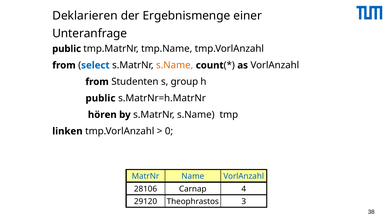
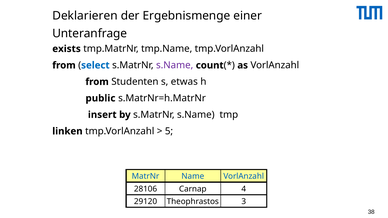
public: public -> exists (67, 49)
s.Name colour: orange -> purple (175, 65)
group: group -> etwas (184, 82)
hören: hören -> insert (102, 115)
0: 0 -> 5 (169, 131)
